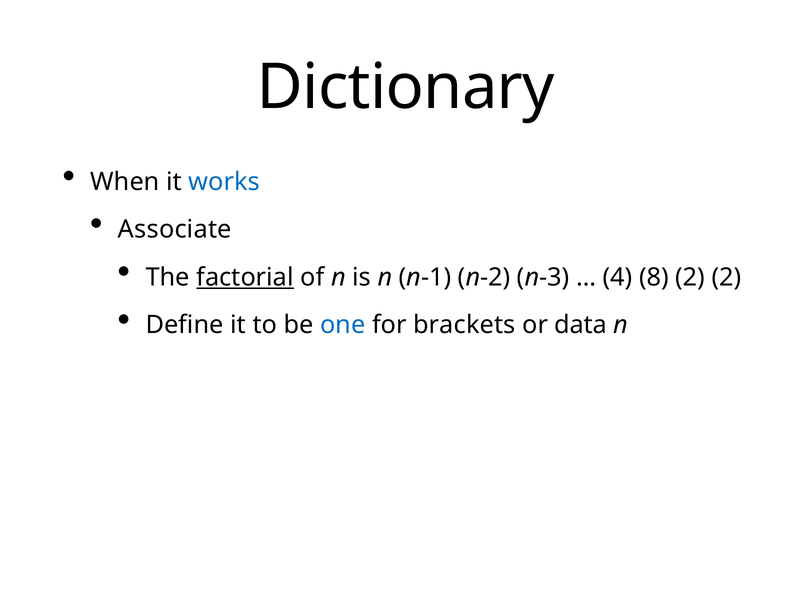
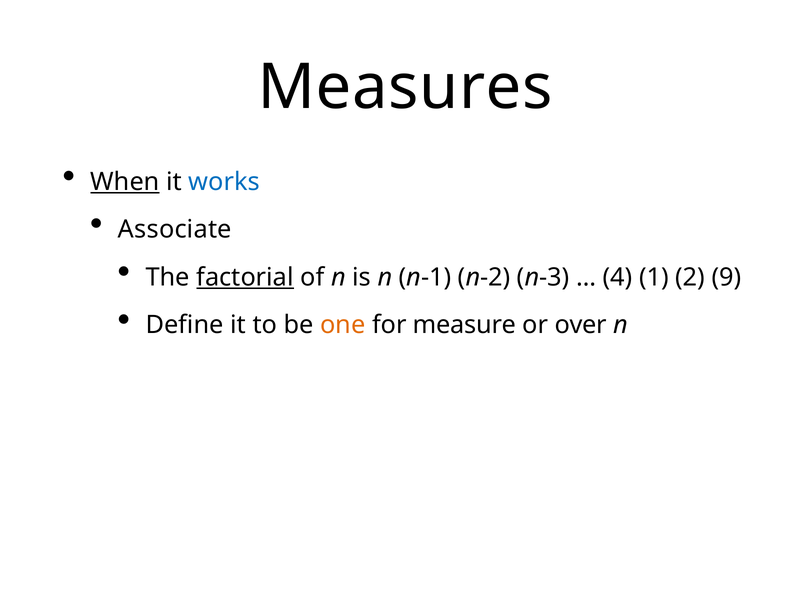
Dictionary: Dictionary -> Measures (405, 88)
When underline: none -> present (125, 182)
8: 8 -> 1 (654, 277)
2 2: 2 -> 9 (726, 277)
one colour: blue -> orange (343, 325)
brackets: brackets -> measure (465, 325)
data: data -> over (581, 325)
